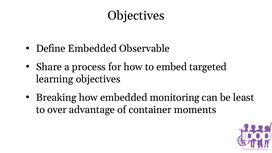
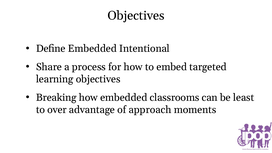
Observable: Observable -> Intentional (144, 49)
monitoring: monitoring -> classrooms (175, 98)
container: container -> approach (150, 110)
